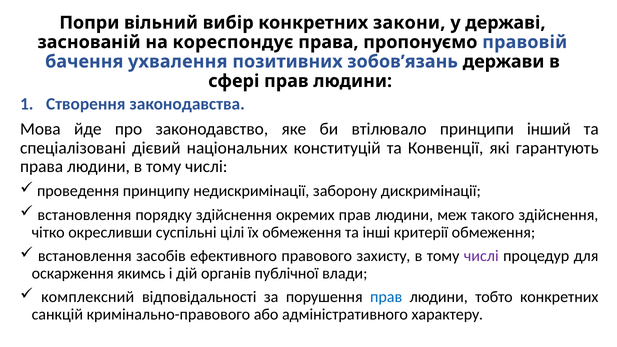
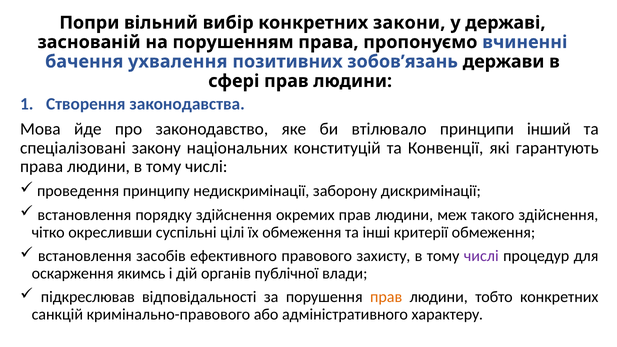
кореспондує: кореспондує -> порушенням (233, 42)
правовій: правовій -> вчиненні (525, 42)
дієвий: дієвий -> закону (156, 148)
комплексний: комплексний -> підкреслював (88, 297)
прав colour: blue -> orange (386, 297)
